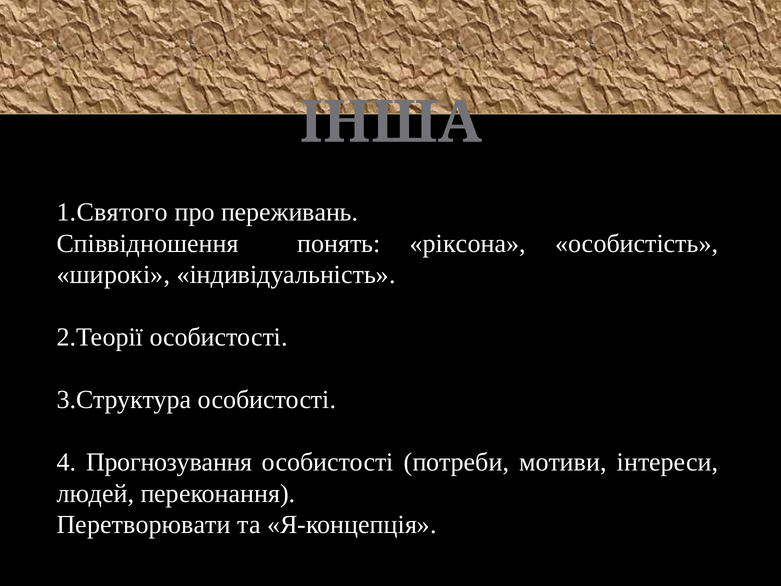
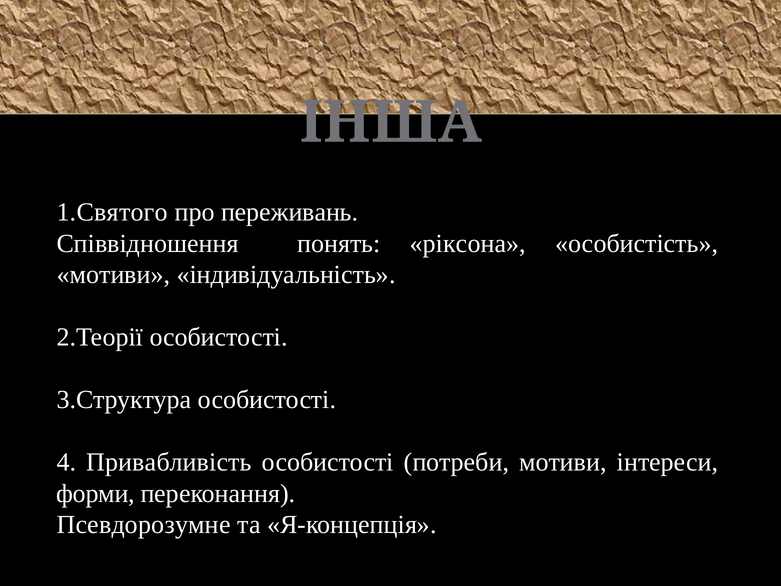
широкі: широкі -> мотиви (113, 275)
Прогнозування: Прогнозування -> Привабливість (169, 462)
людей: людей -> форми (95, 493)
Перетворювати: Перетворювати -> Псевдорозумне (144, 525)
